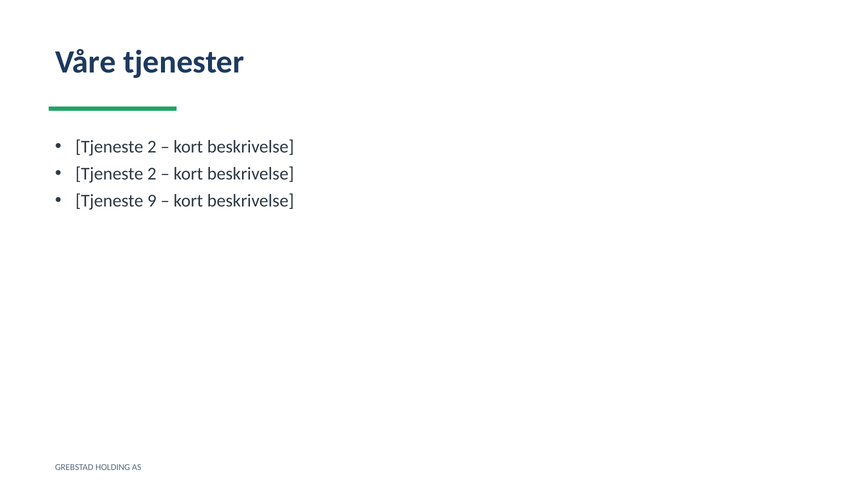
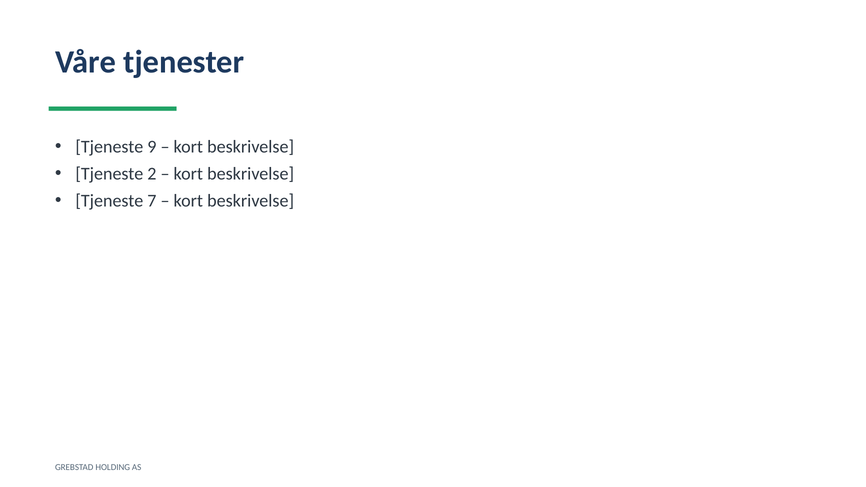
2: 2 -> 9 (152, 147)
9: 9 -> 7 (152, 201)
